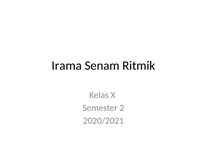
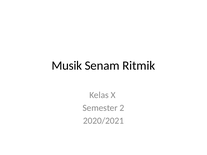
Irama: Irama -> Musik (67, 66)
